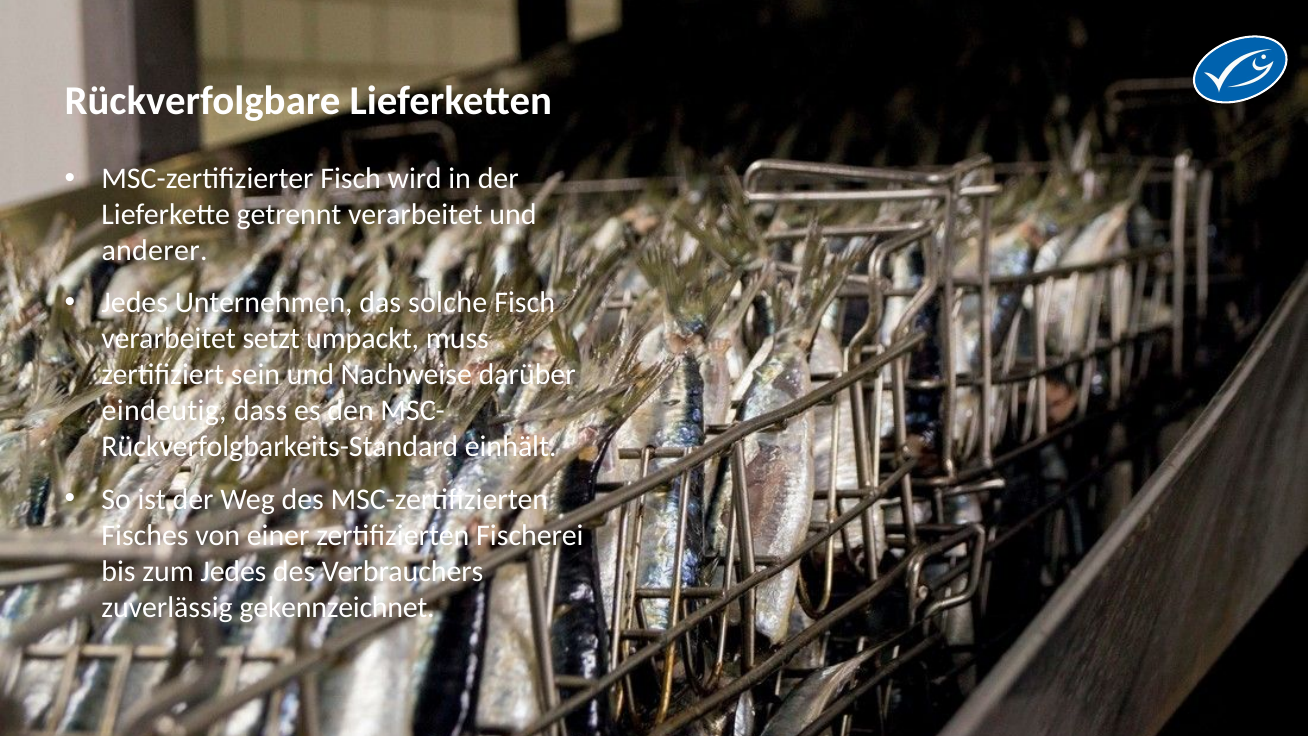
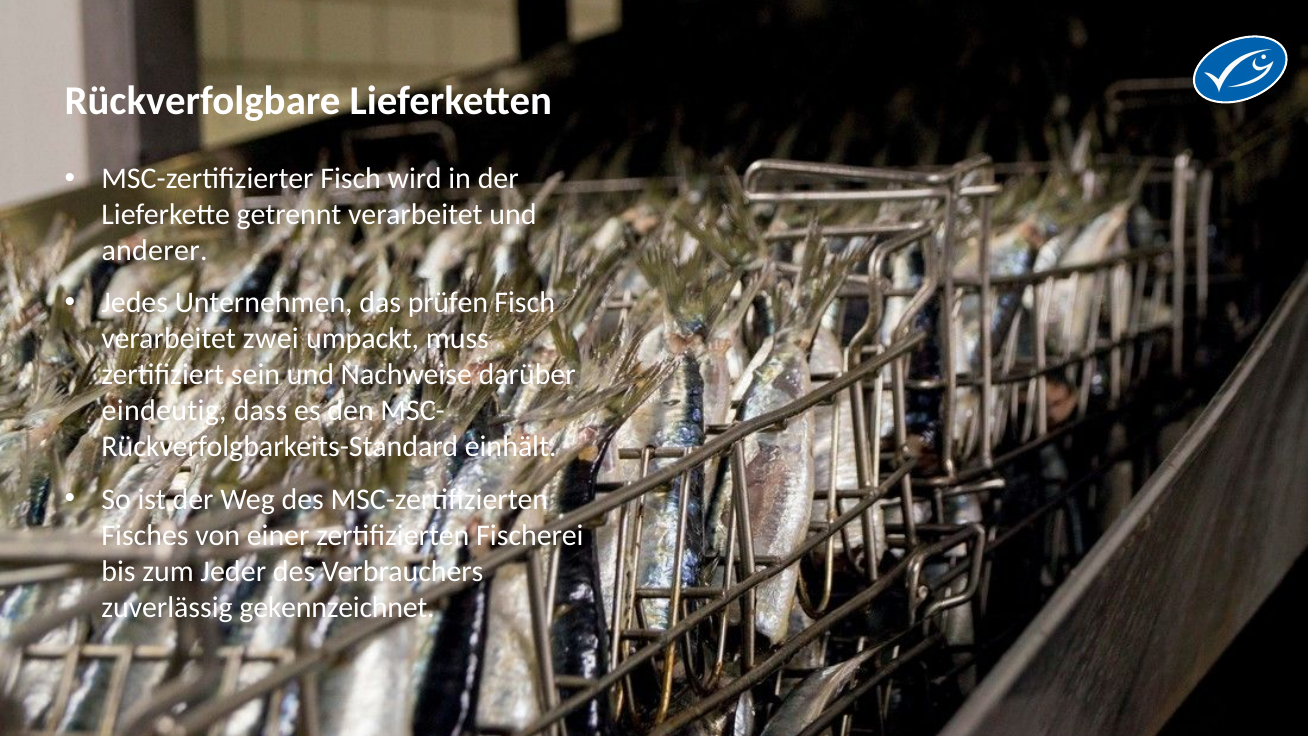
solche: solche -> prüfen (448, 303)
setzt: setzt -> zwei (271, 339)
zum Jedes: Jedes -> Jeder (233, 571)
